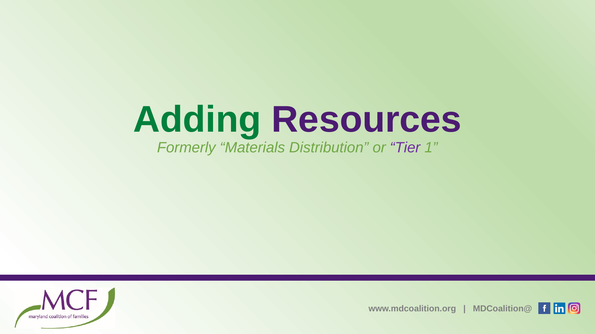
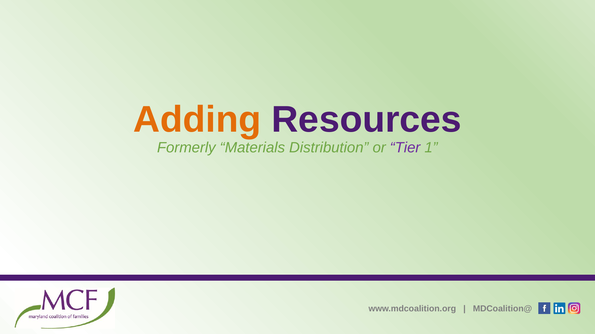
Adding colour: green -> orange (197, 120)
